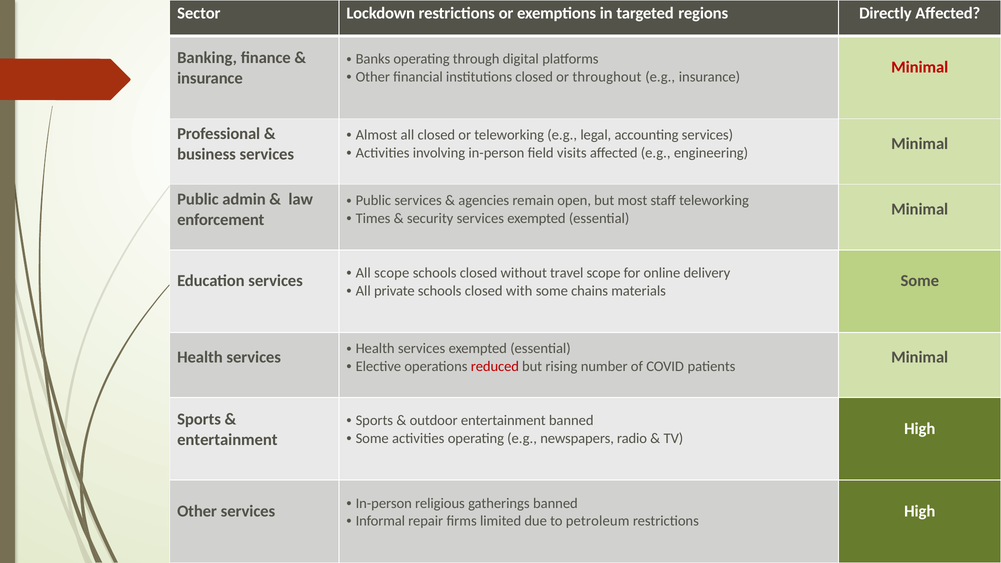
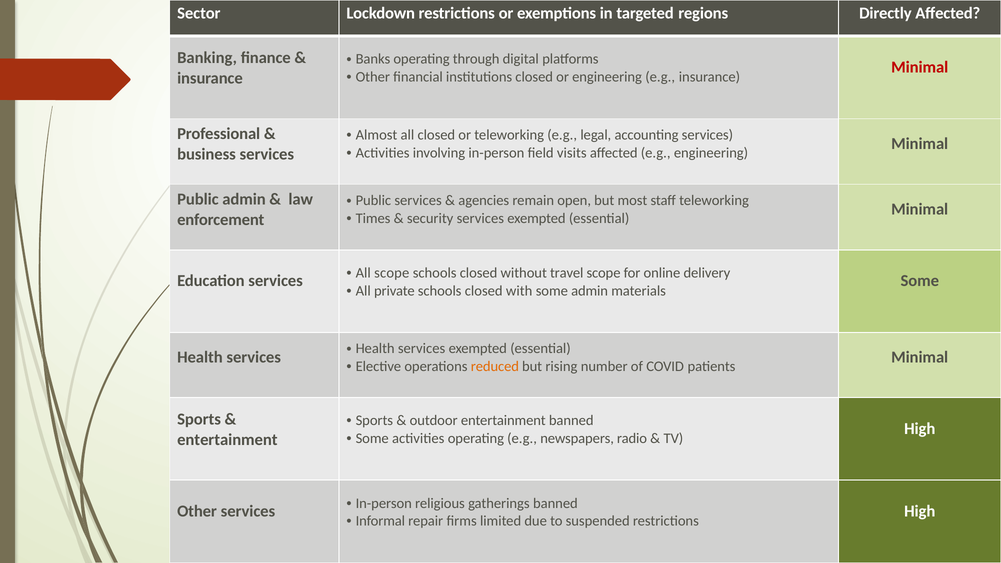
or throughout: throughout -> engineering (607, 77)
some chains: chains -> admin (590, 291)
reduced colour: red -> orange (495, 366)
petroleum: petroleum -> suspended (598, 521)
